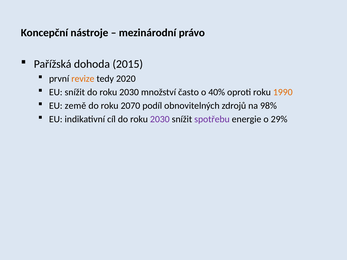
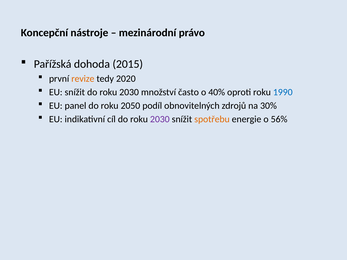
1990 colour: orange -> blue (283, 92)
země: země -> panel (75, 106)
2070: 2070 -> 2050 (130, 106)
98%: 98% -> 30% (268, 106)
spotřebu colour: purple -> orange (212, 119)
29%: 29% -> 56% (279, 119)
